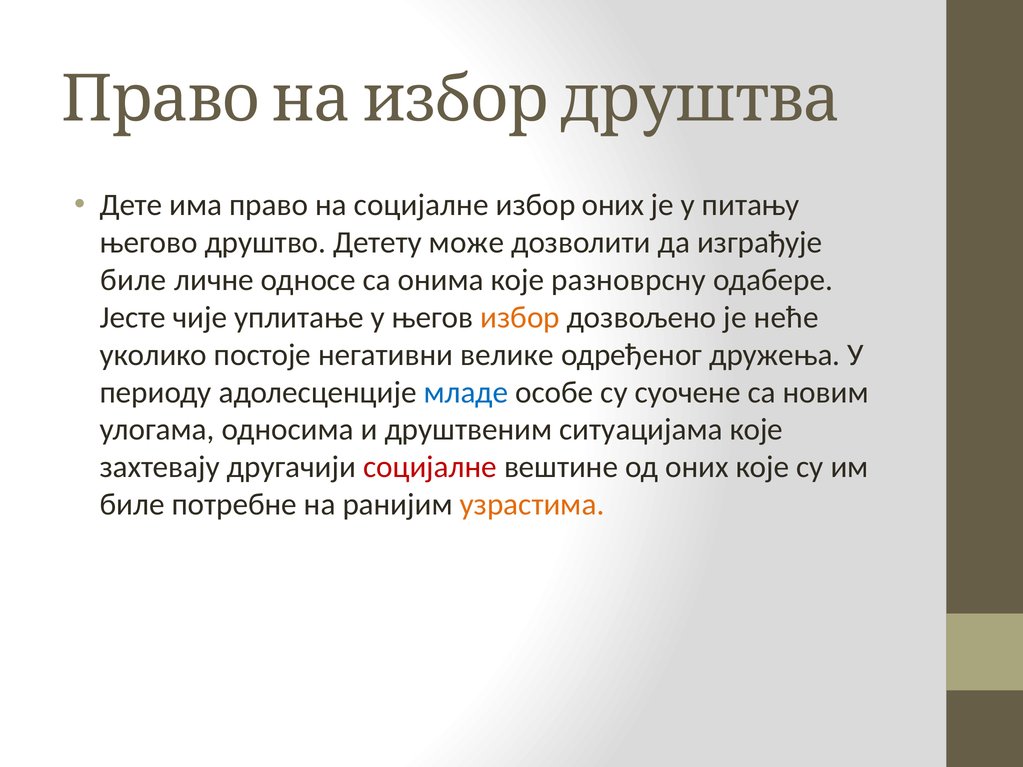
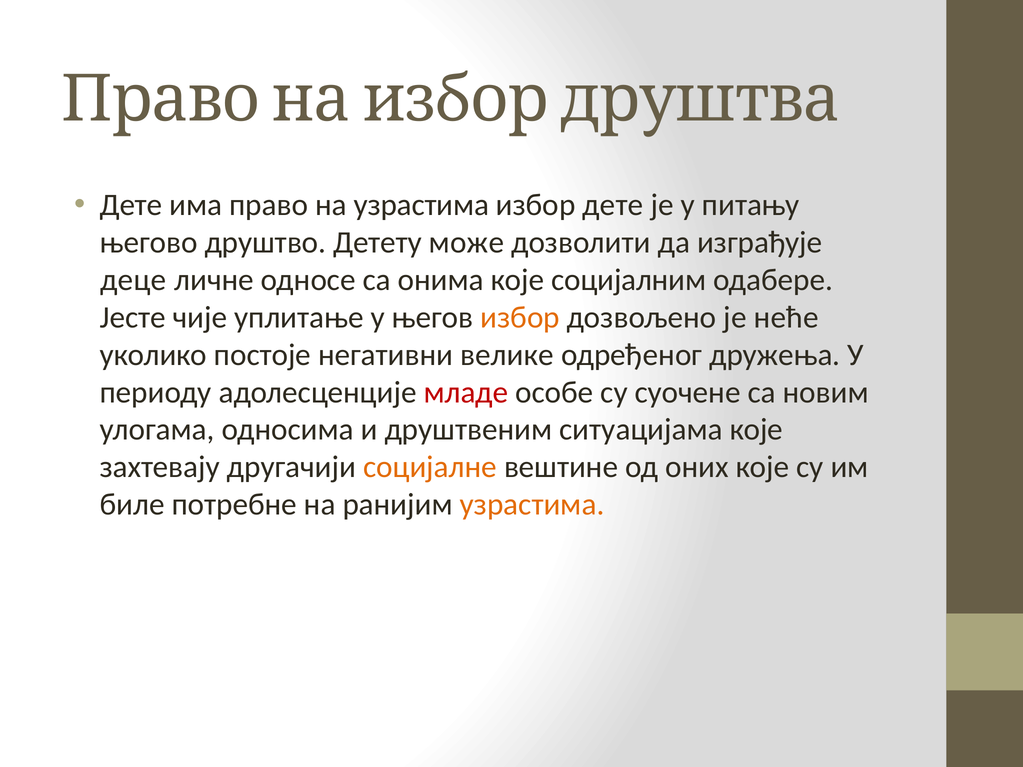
на социјалне: социјалне -> узрастима (421, 205)
избор оних: оних -> дете (613, 205)
биле: биле -> деце (133, 280)
разноврсну: разноврсну -> социјалним (629, 280)
младе colour: blue -> red (466, 392)
социјалне colour: red -> orange (430, 467)
